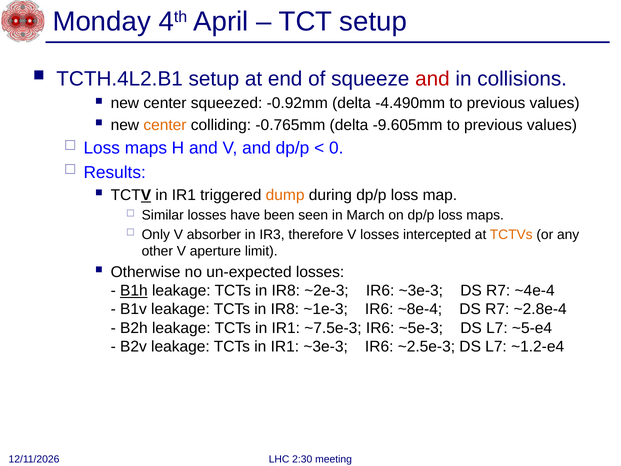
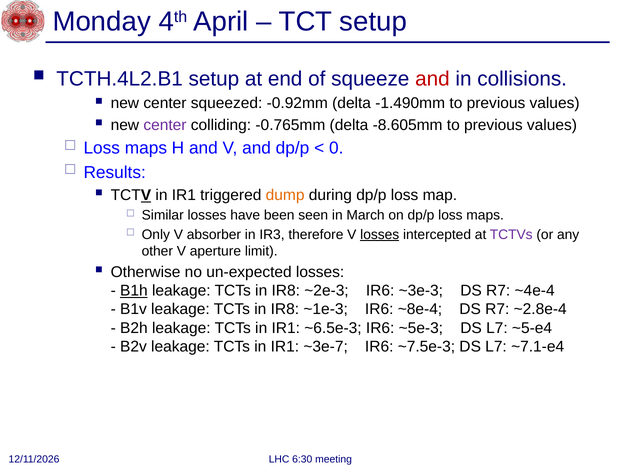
-4.490mm: -4.490mm -> -1.490mm (410, 103)
center colour: orange -> purple (165, 125)
-9.605mm: -9.605mm -> -8.605mm (408, 125)
losses underline: none -> present (380, 234)
TCTVs colour: orange -> purple (511, 234)
~7.5e-3: ~7.5e-3 -> ~6.5e-3 (333, 328)
IR1 ~3e-3: ~3e-3 -> ~3e-7 (326, 346)
~2.5e-3: ~2.5e-3 -> ~7.5e-3 (426, 346)
~1.2-e4: ~1.2-e4 -> ~7.1-e4 (538, 346)
2:30: 2:30 -> 6:30 (302, 459)
